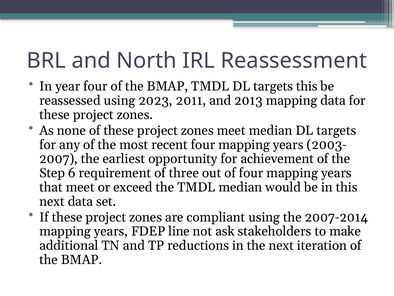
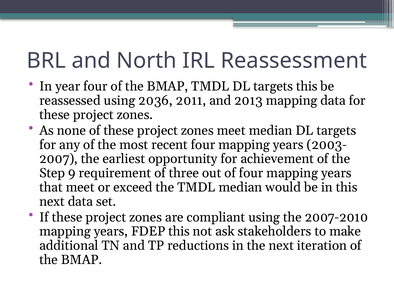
2023: 2023 -> 2036 (156, 100)
6: 6 -> 9 (72, 173)
2007-2014: 2007-2014 -> 2007-2010 (336, 217)
FDEP line: line -> this (179, 231)
